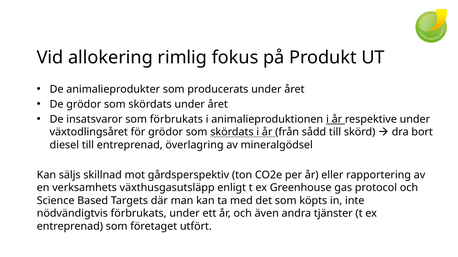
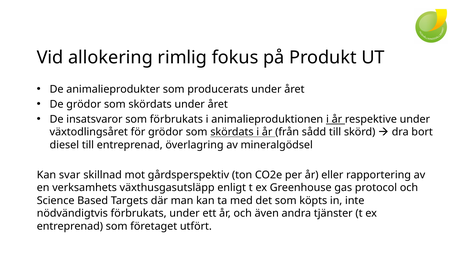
säljs: säljs -> svar (70, 175)
